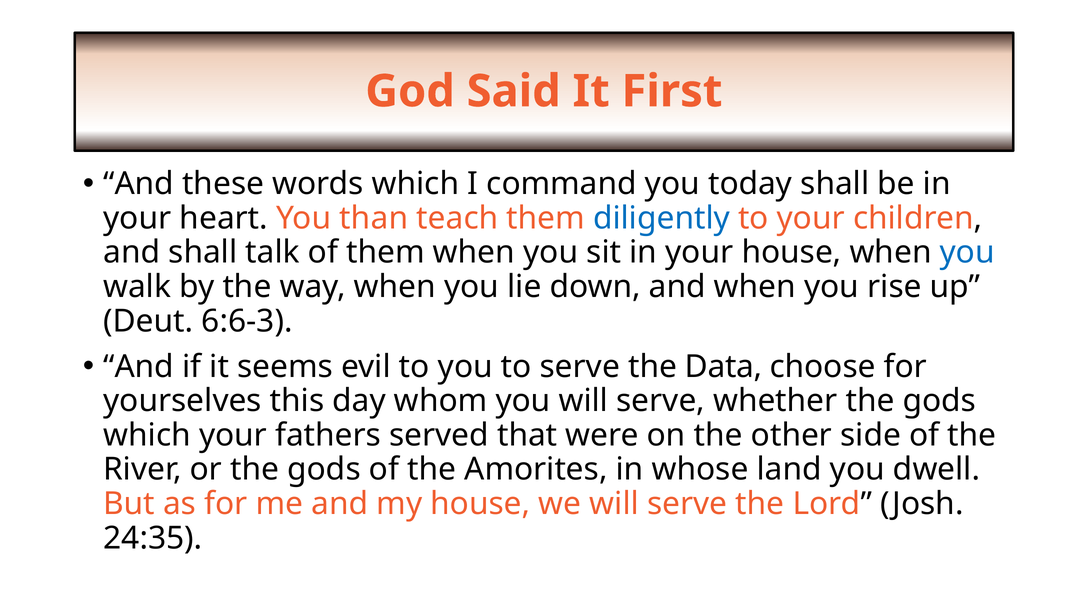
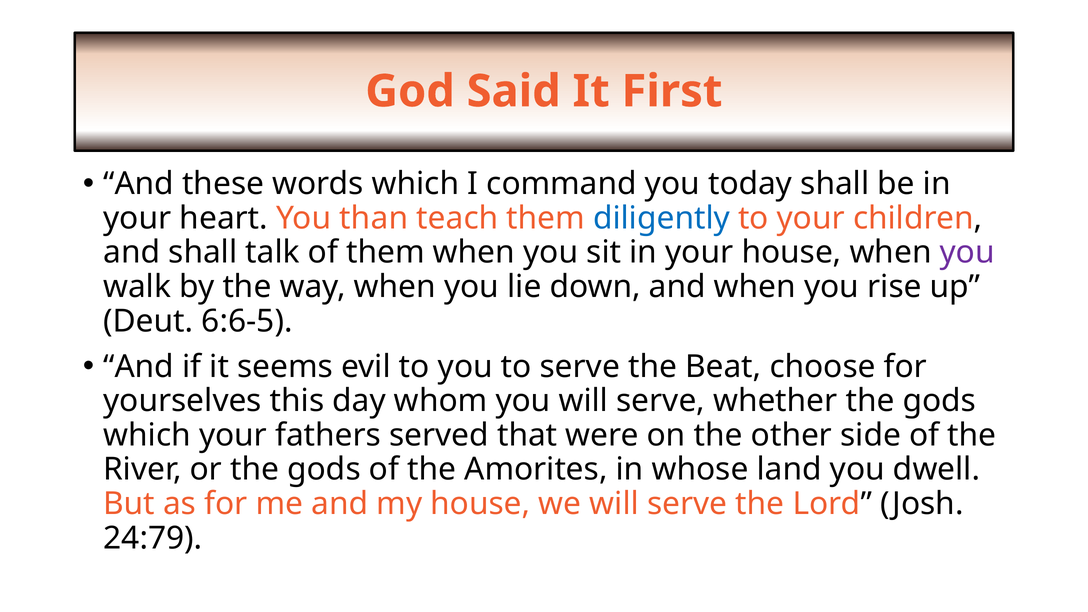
you colour: blue -> purple (967, 253)
6:6-3: 6:6-3 -> 6:6-5 (247, 321)
Data: Data -> Beat (723, 367)
24:35: 24:35 -> 24:79 (153, 538)
